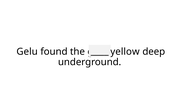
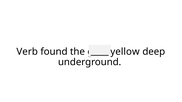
Gelu: Gelu -> Verb (27, 52)
